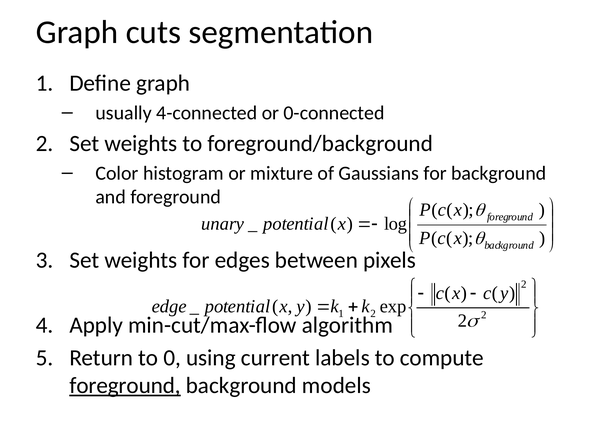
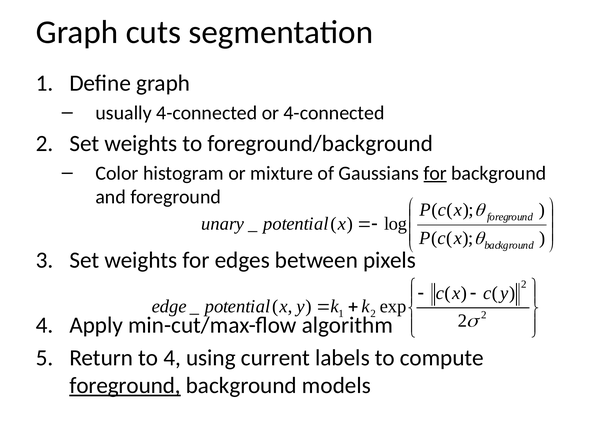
or 0-connected: 0-connected -> 4-connected (334, 113)
for underline: none -> present (435, 173)
to 0: 0 -> 4 (172, 358)
